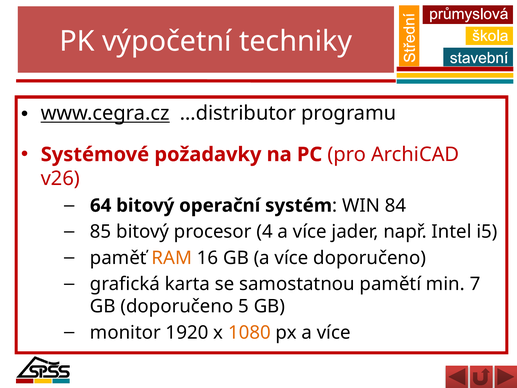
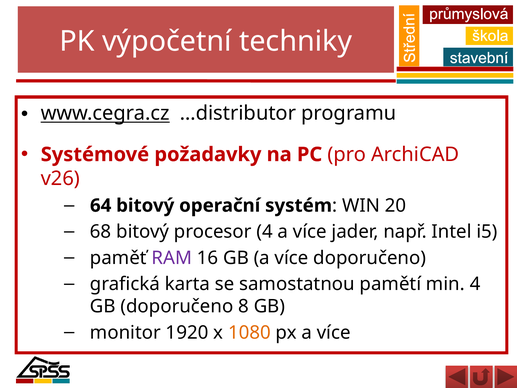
84: 84 -> 20 (396, 205)
85: 85 -> 68 (101, 232)
RAM colour: orange -> purple (172, 258)
min 7: 7 -> 4 (475, 284)
5: 5 -> 8 (244, 306)
